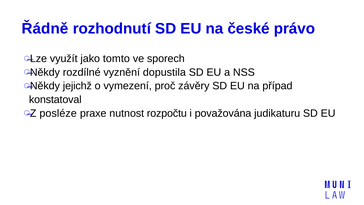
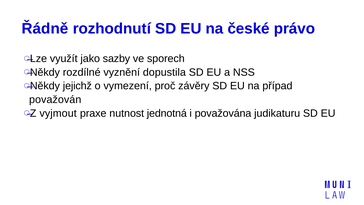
tomto: tomto -> sazby (116, 59)
konstatoval: konstatoval -> považován (55, 99)
posléze: posléze -> vyjmout (58, 113)
rozpočtu: rozpočtu -> jednotná (167, 113)
